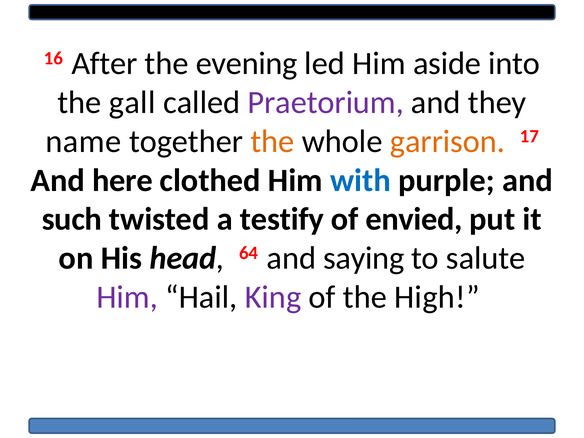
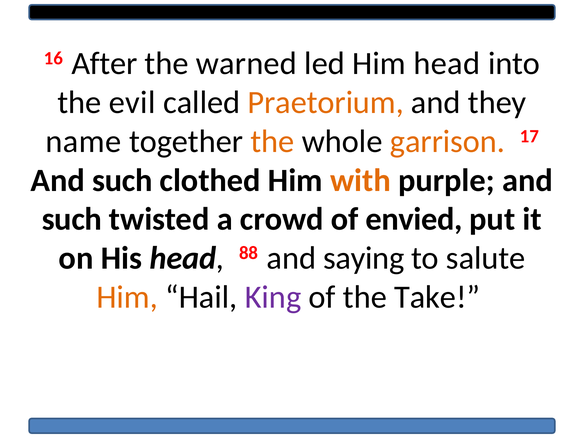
evening: evening -> warned (246, 64)
Him aside: aside -> head (447, 64)
gall: gall -> evil (132, 102)
Praetorium colour: purple -> orange (326, 102)
here: here -> such (122, 180)
with colour: blue -> orange (360, 180)
testify: testify -> crowd (282, 219)
64: 64 -> 88 (249, 253)
Him colour: purple -> orange (127, 297)
High: High -> Take (437, 297)
